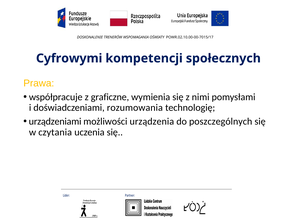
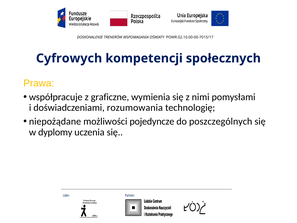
Cyfrowymi: Cyfrowymi -> Cyfrowych (69, 58)
urządzeniami: urządzeniami -> niepożądane (55, 121)
urządzenia: urządzenia -> pojedyncze (152, 121)
czytania: czytania -> dyplomy (55, 132)
